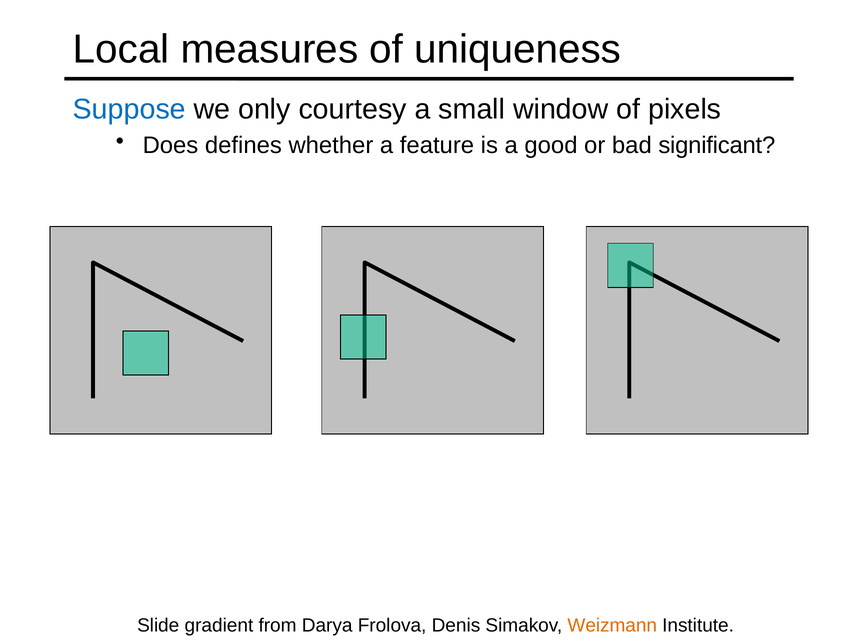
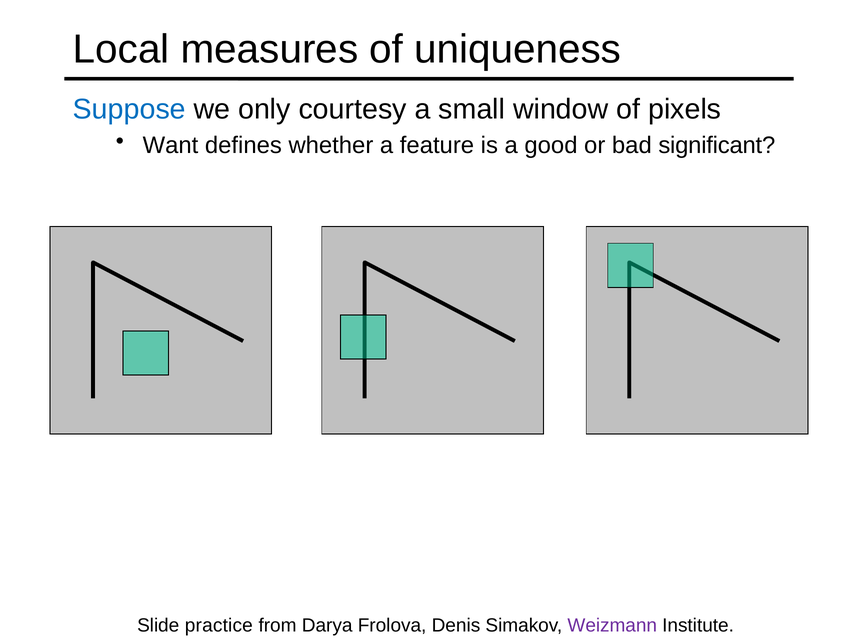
Does: Does -> Want (170, 145)
gradient: gradient -> practice (219, 625)
Weizmann colour: orange -> purple (612, 625)
